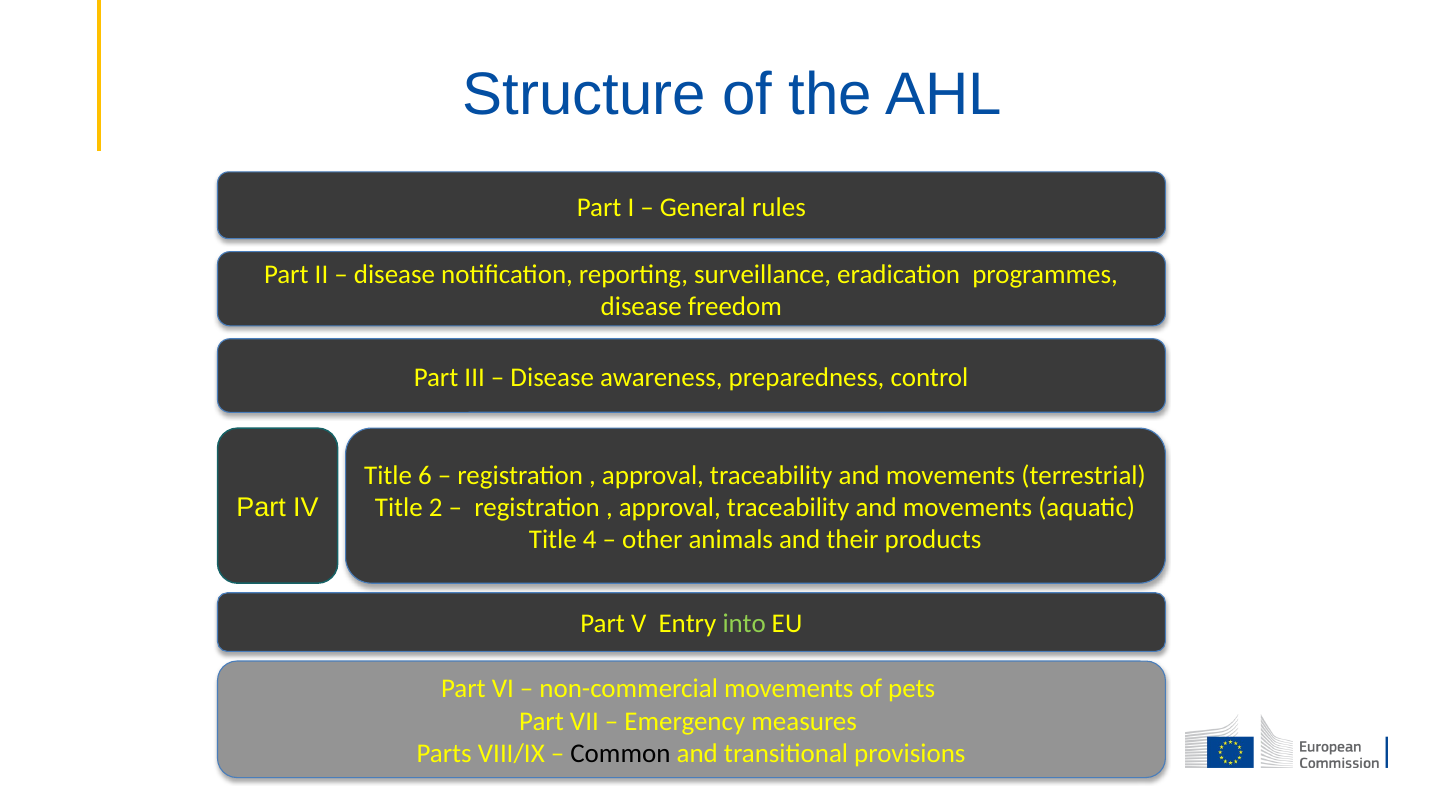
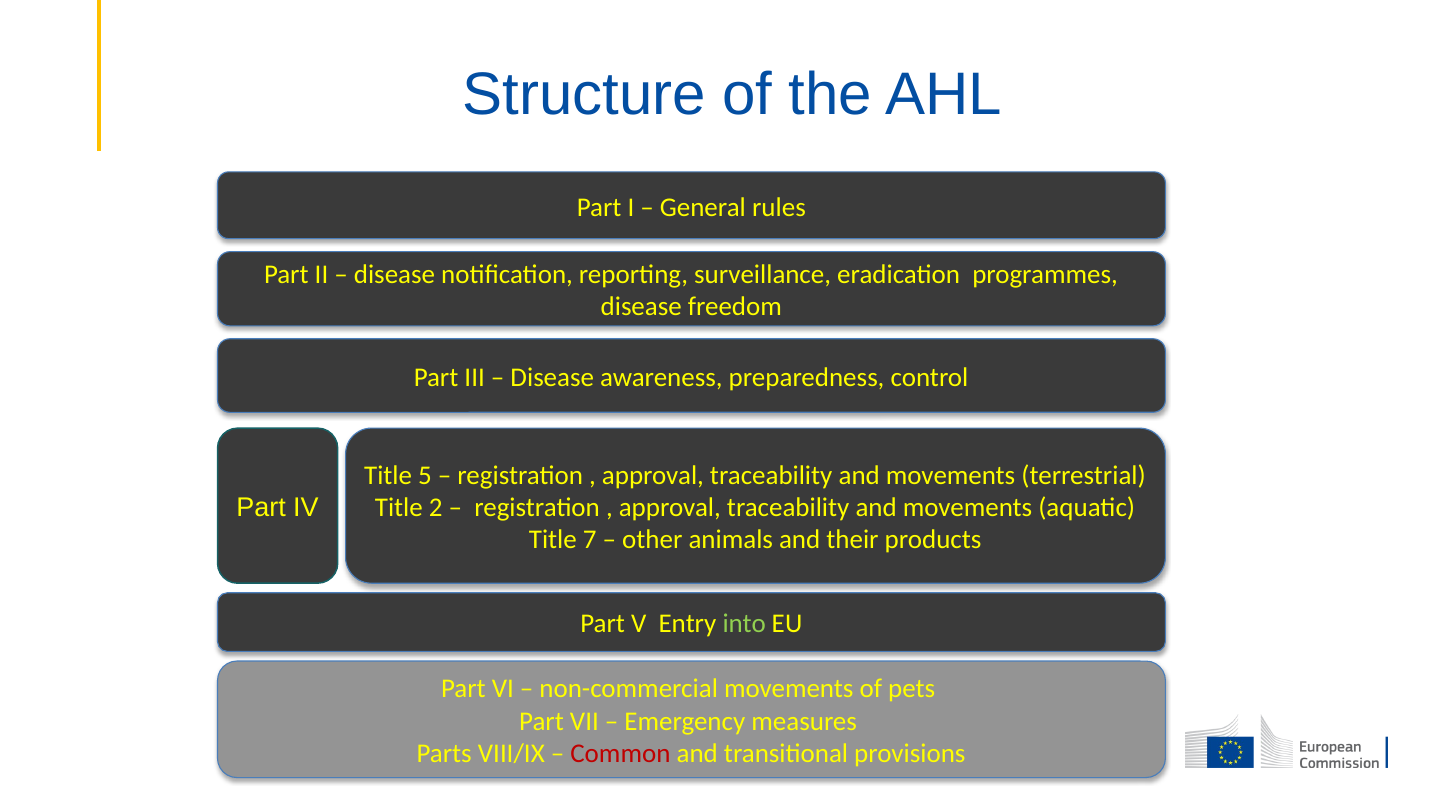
6: 6 -> 5 (425, 475)
4: 4 -> 7 (590, 540)
Common colour: black -> red (620, 754)
